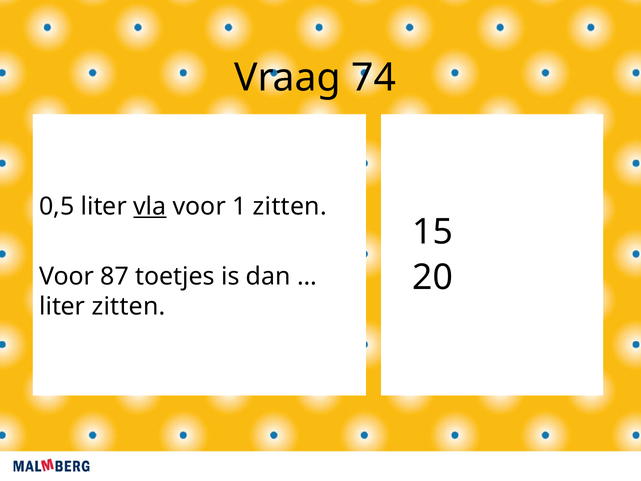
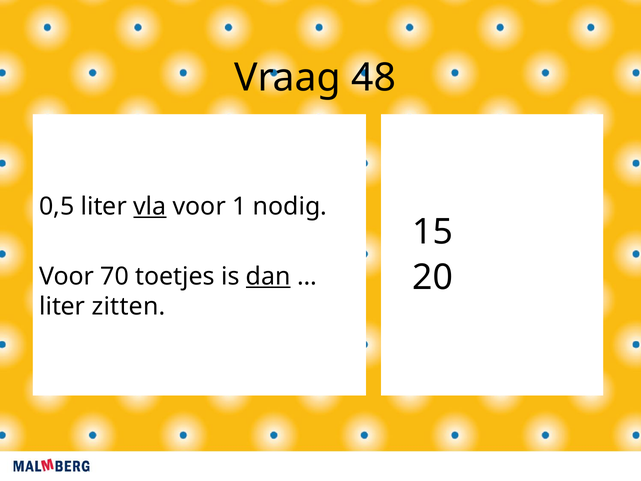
74: 74 -> 48 (374, 78)
1 zitten: zitten -> nodig (290, 207)
87: 87 -> 70 (115, 276)
dan underline: none -> present (268, 276)
